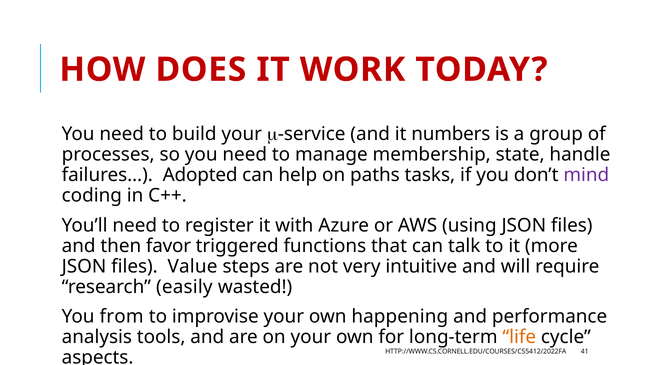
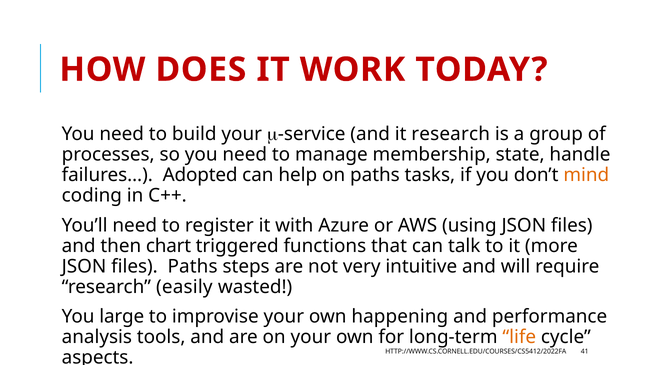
it numbers: numbers -> research (451, 134)
mind colour: purple -> orange (586, 175)
favor: favor -> chart (169, 246)
files Value: Value -> Paths (193, 266)
from: from -> large (122, 316)
